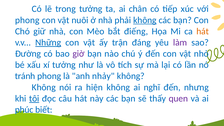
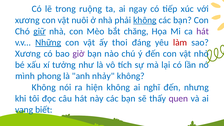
trong tưởng: tưởng -> ruộng (91, 9)
chân: chân -> ngay (138, 9)
phong: phong -> xương (27, 20)
giữ underline: none -> present (40, 31)
điếng: điếng -> chăng (136, 31)
hát colour: orange -> purple (203, 31)
trận: trận -> thoi (120, 42)
làm colour: purple -> red (180, 42)
Đường: Đường -> Xương (28, 54)
tránh: tránh -> mình (25, 76)
tôi underline: present -> none (34, 98)
phúc: phúc -> vang (24, 110)
